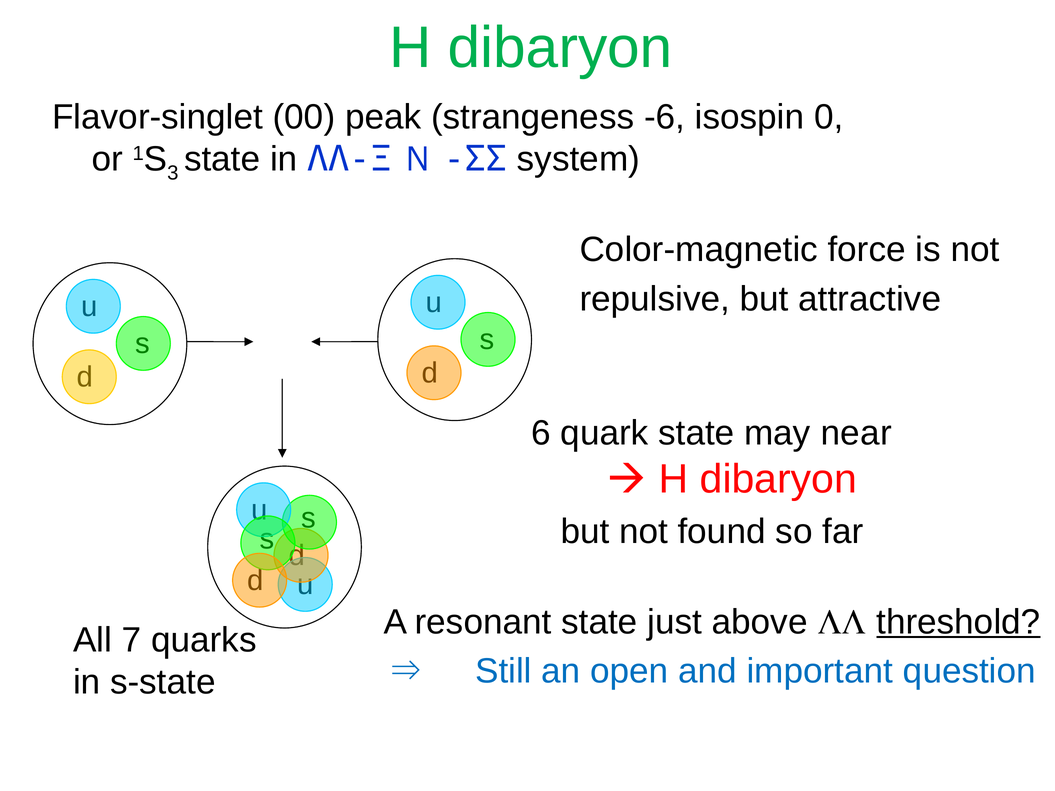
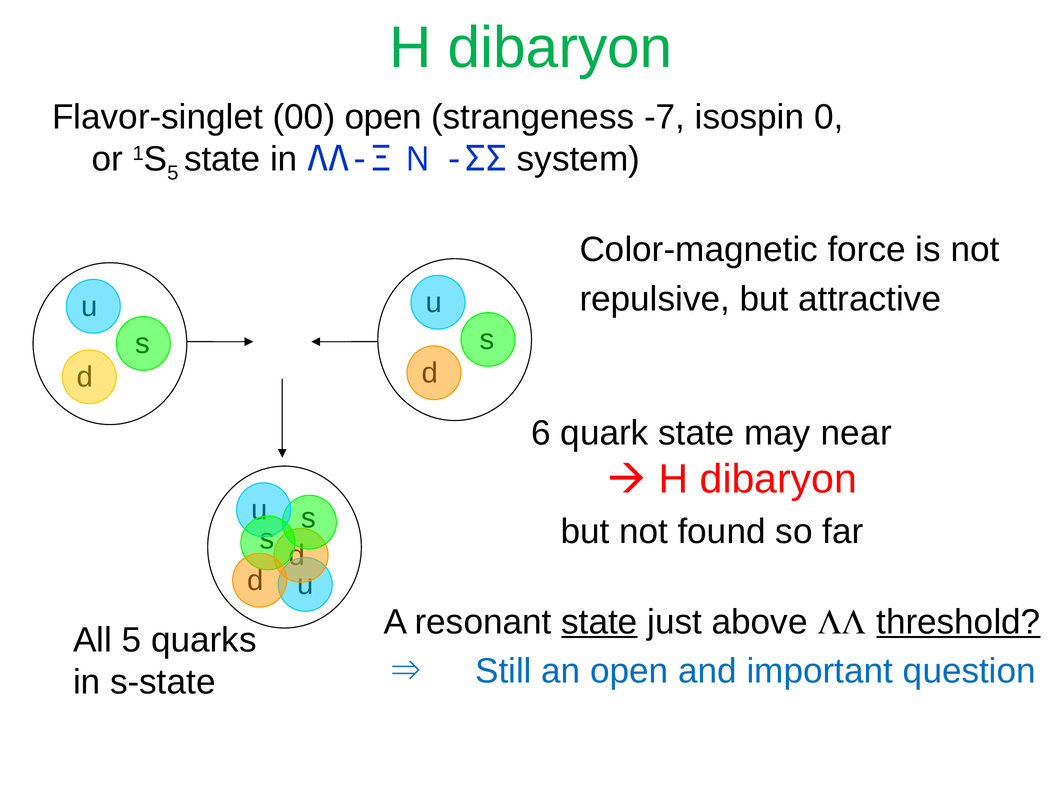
00 peak: peak -> open (383, 117)
-6: -6 -> -7 (665, 117)
3: 3 -> 5 (173, 173)
state underline: none -> present (599, 622)
All 7: 7 -> 5 (132, 640)
